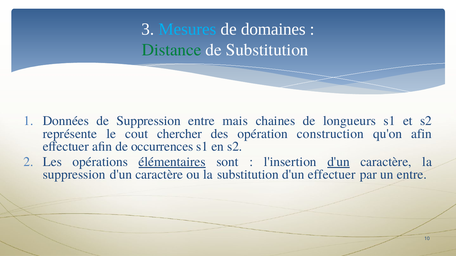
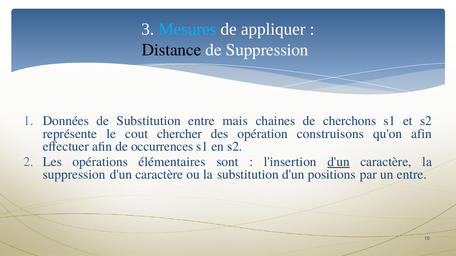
domaines: domaines -> appliquer (273, 29)
Distance colour: green -> black (172, 50)
de Substitution: Substitution -> Suppression (267, 50)
de Suppression: Suppression -> Substitution (149, 121)
longueurs: longueurs -> cherchons (350, 121)
construction: construction -> construisons (330, 134)
élémentaires underline: present -> none (172, 162)
d'un effectuer: effectuer -> positions (332, 175)
